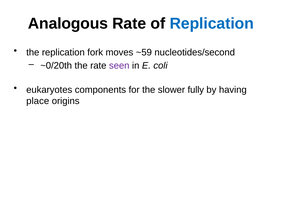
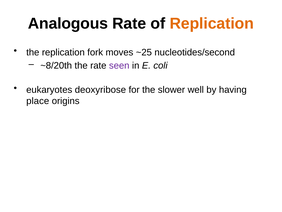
Replication colour: blue -> orange (212, 23)
~59: ~59 -> ~25 (144, 52)
~0/20th: ~0/20th -> ~8/20th (56, 65)
components: components -> deoxyribose (100, 90)
fully: fully -> well (196, 90)
